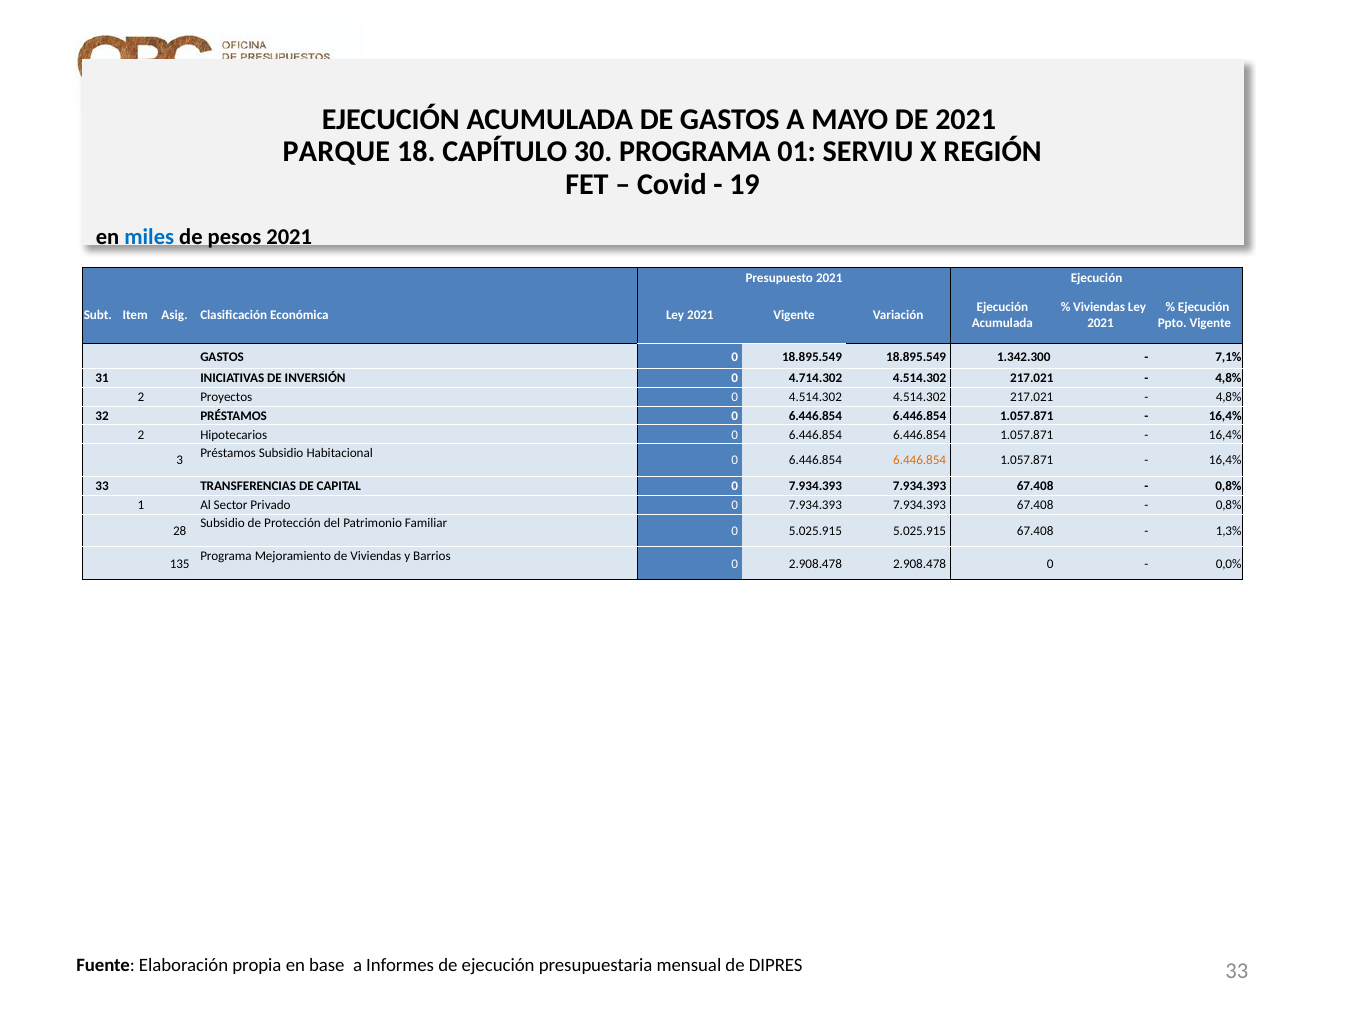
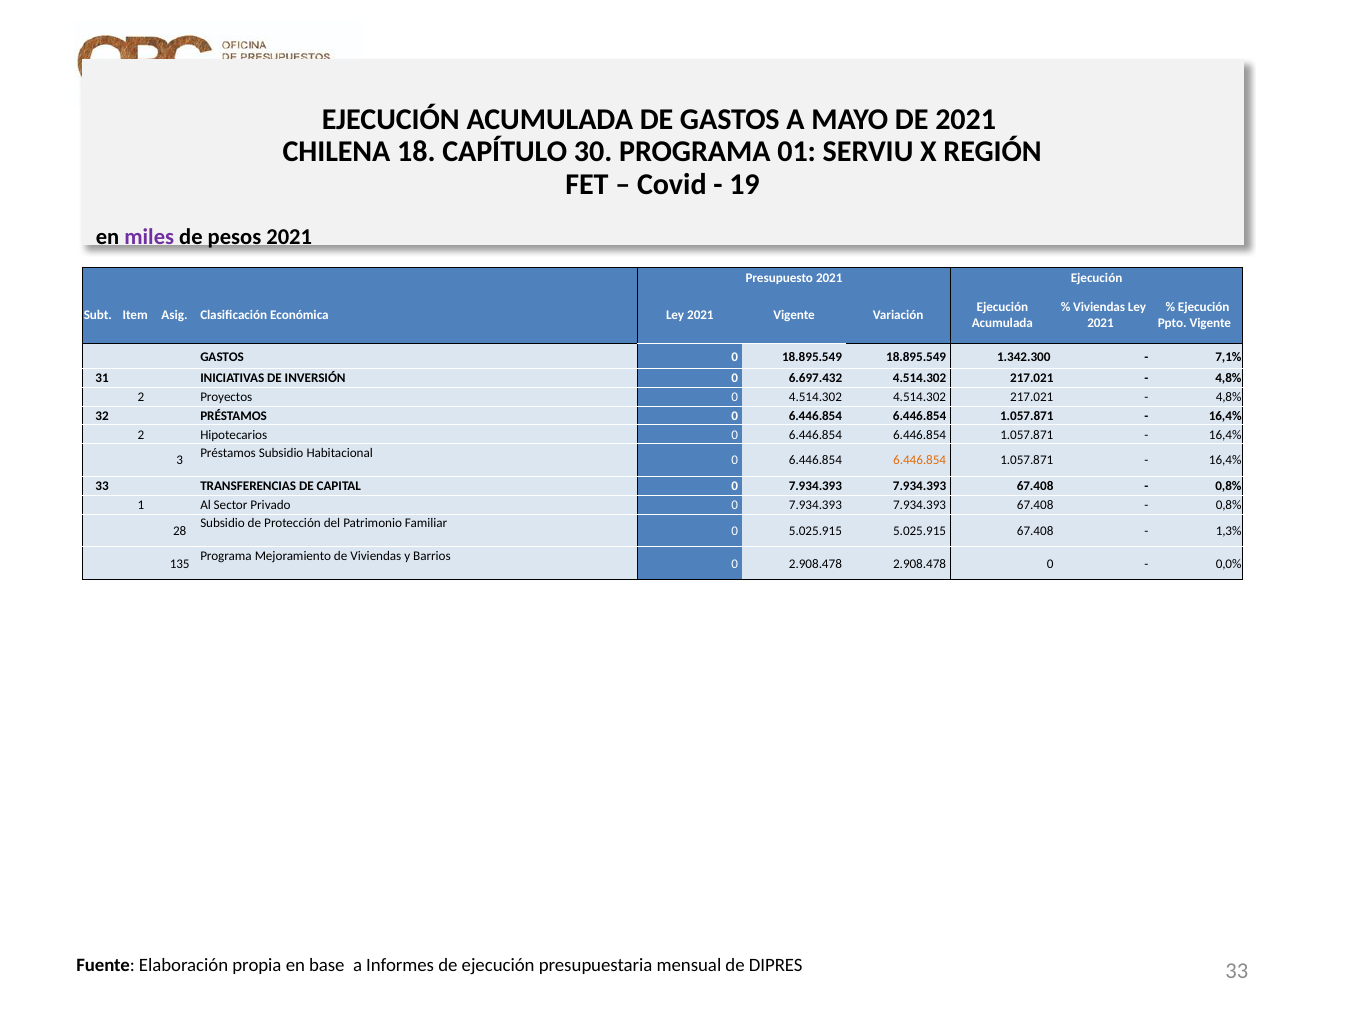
PARQUE: PARQUE -> CHILENA (337, 152)
miles colour: blue -> purple (149, 237)
4.714.302: 4.714.302 -> 6.697.432 (815, 378)
